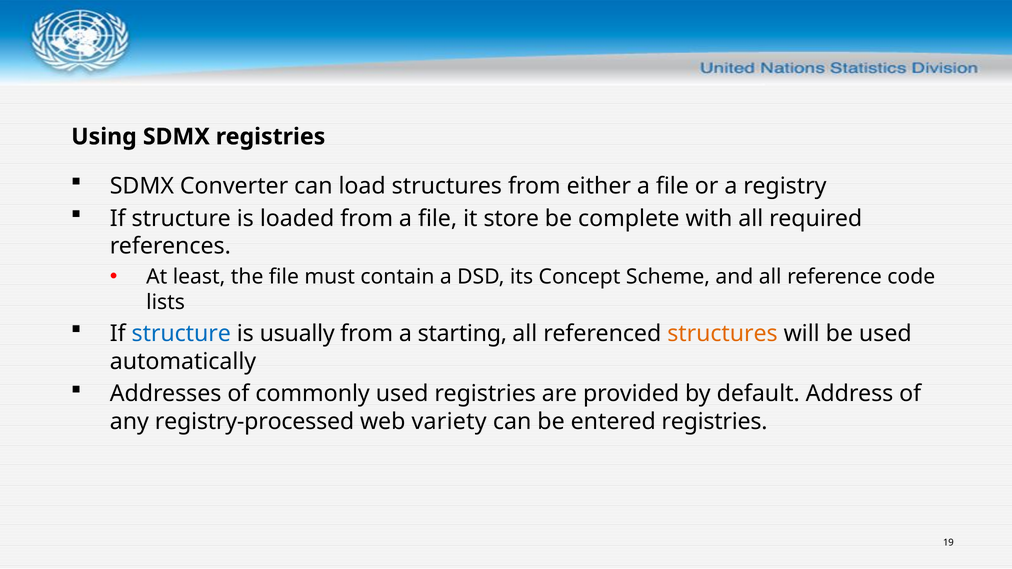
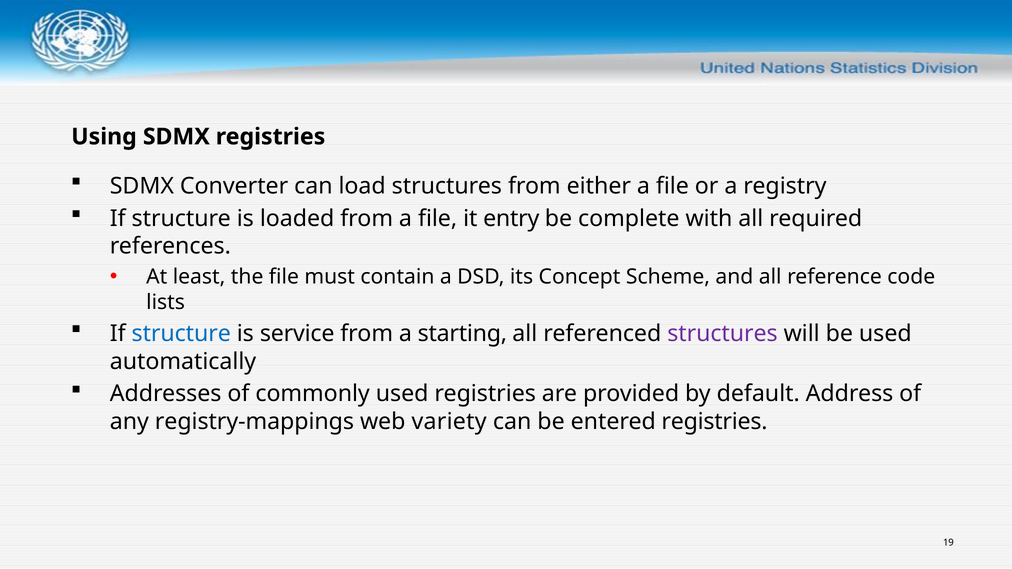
store: store -> entry (511, 219)
usually: usually -> service (297, 334)
structures colour: orange -> purple (722, 334)
registry-processed: registry-processed -> registry-mappings (254, 422)
